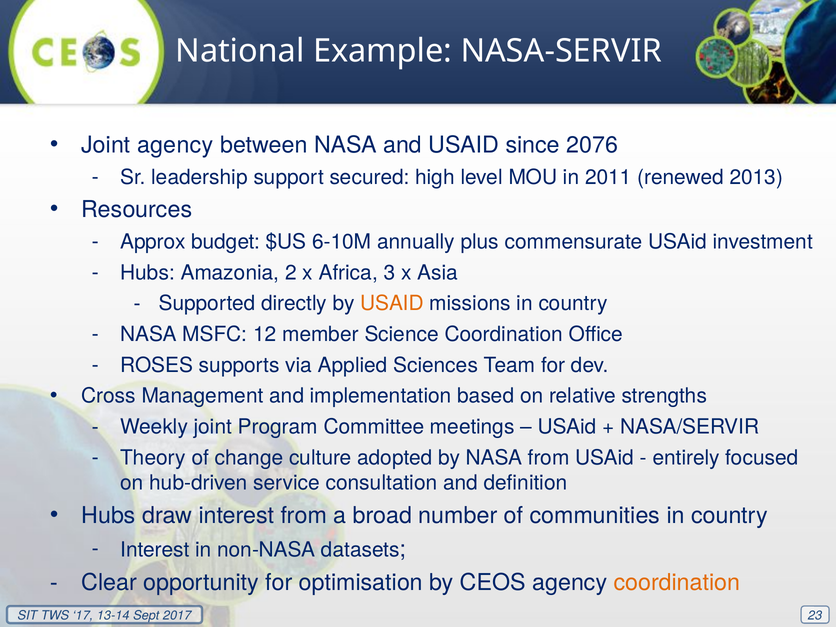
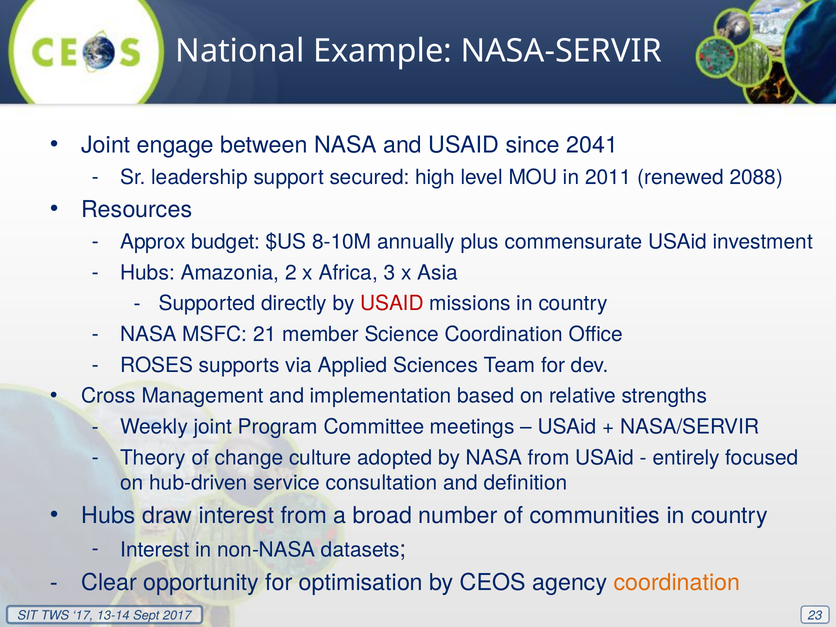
Joint agency: agency -> engage (175, 145)
2076: 2076 -> 2041 (592, 145)
2013: 2013 -> 2088 (756, 177)
6-10M: 6-10M -> 8-10M (342, 242)
USAID colour: orange -> red (392, 303)
12: 12 -> 21 (265, 334)
